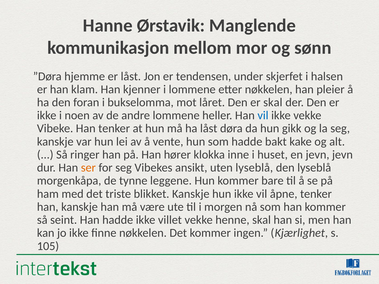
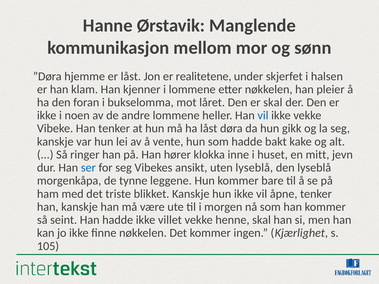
tendensen: tendensen -> realitetene (204, 76)
en jevn: jevn -> mitt (317, 155)
ser colour: orange -> blue (88, 168)
